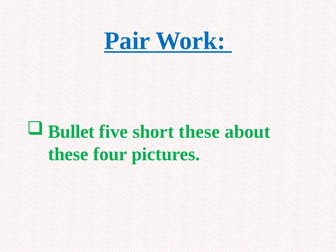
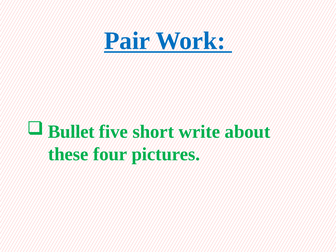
short these: these -> write (199, 132)
